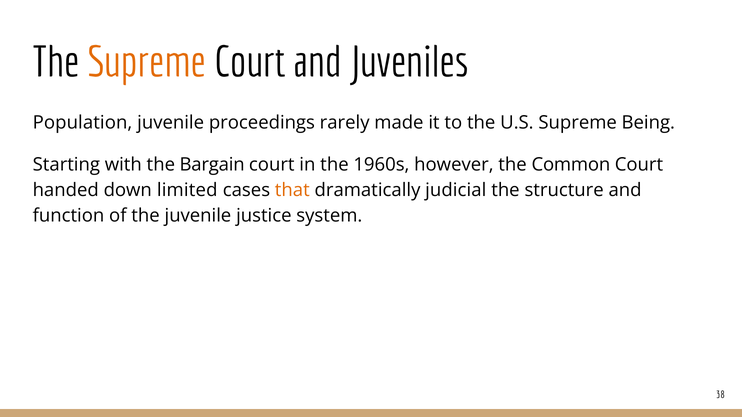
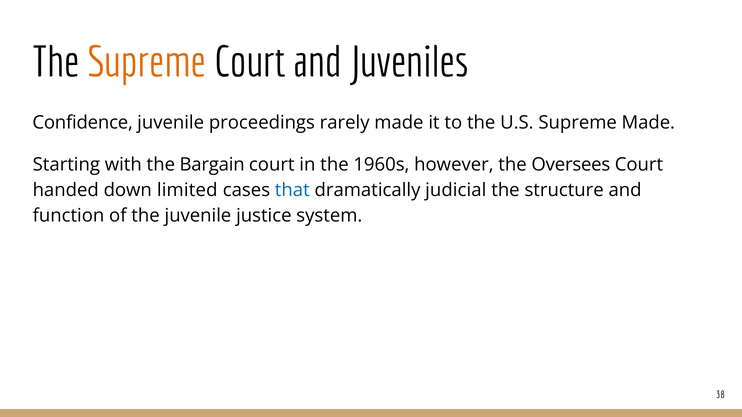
Population: Population -> Confidence (83, 123)
Supreme Being: Being -> Made (648, 123)
Common: Common -> Oversees (571, 165)
that colour: orange -> blue (292, 190)
